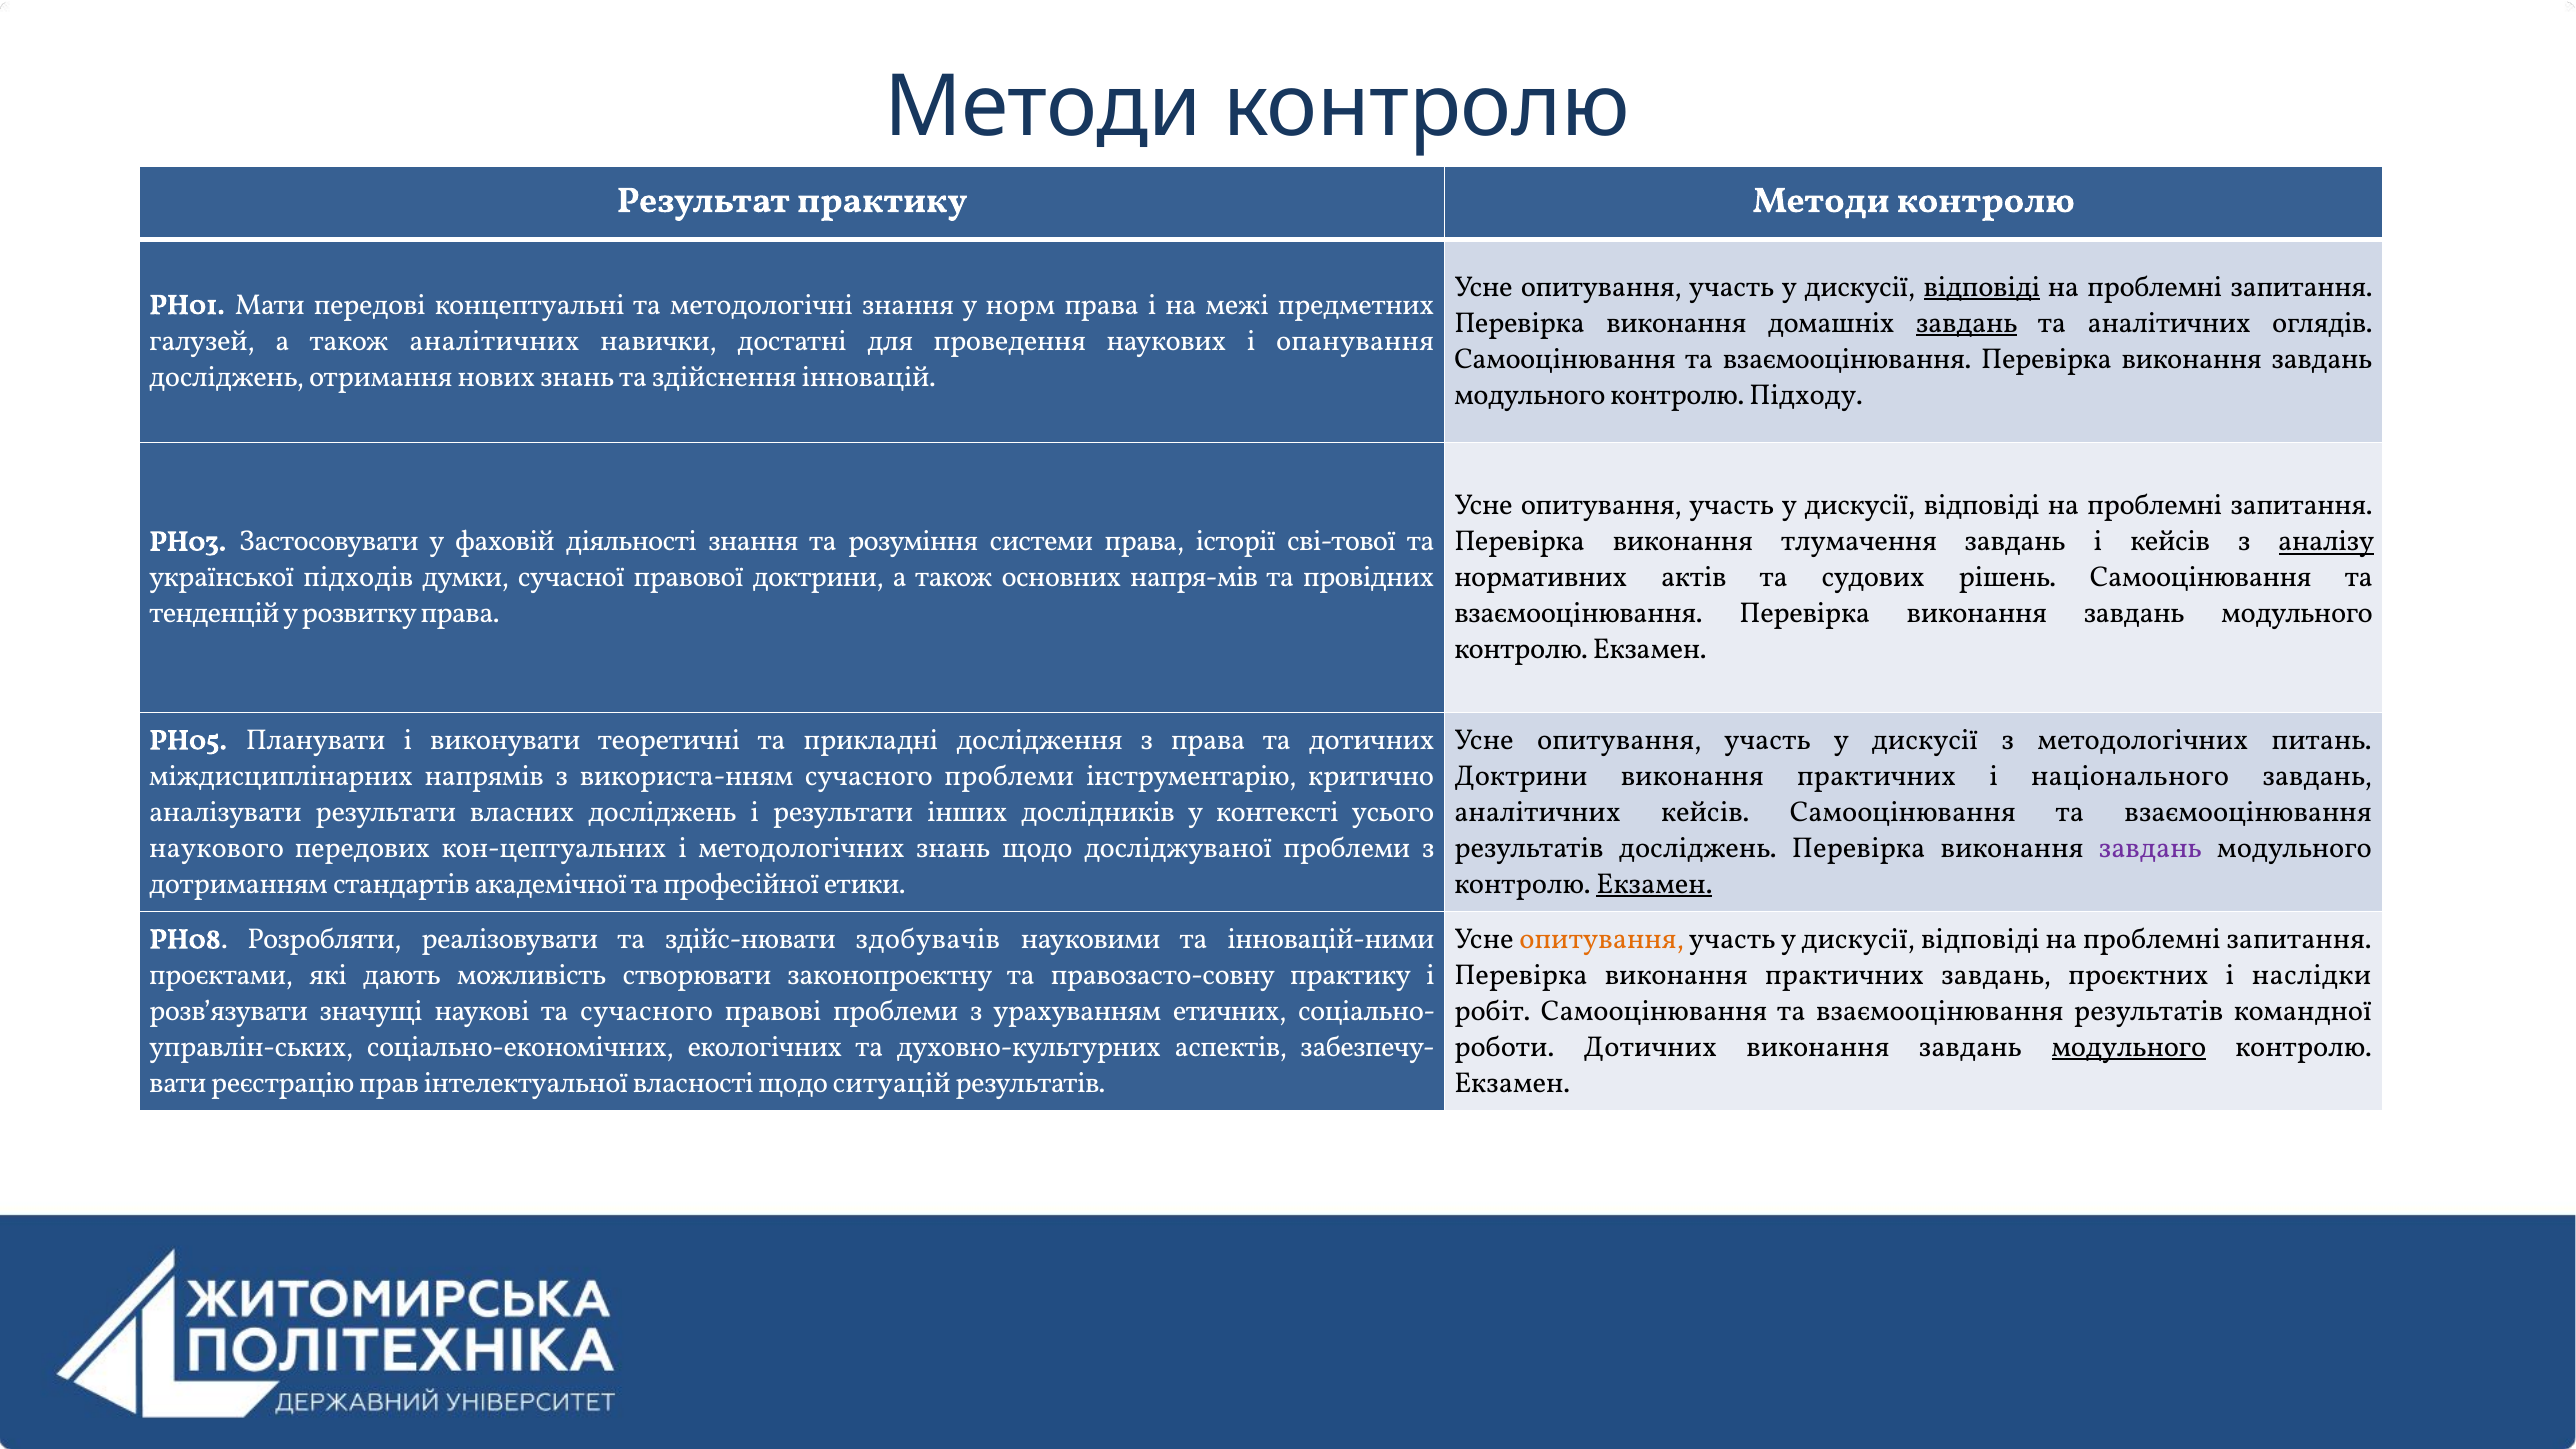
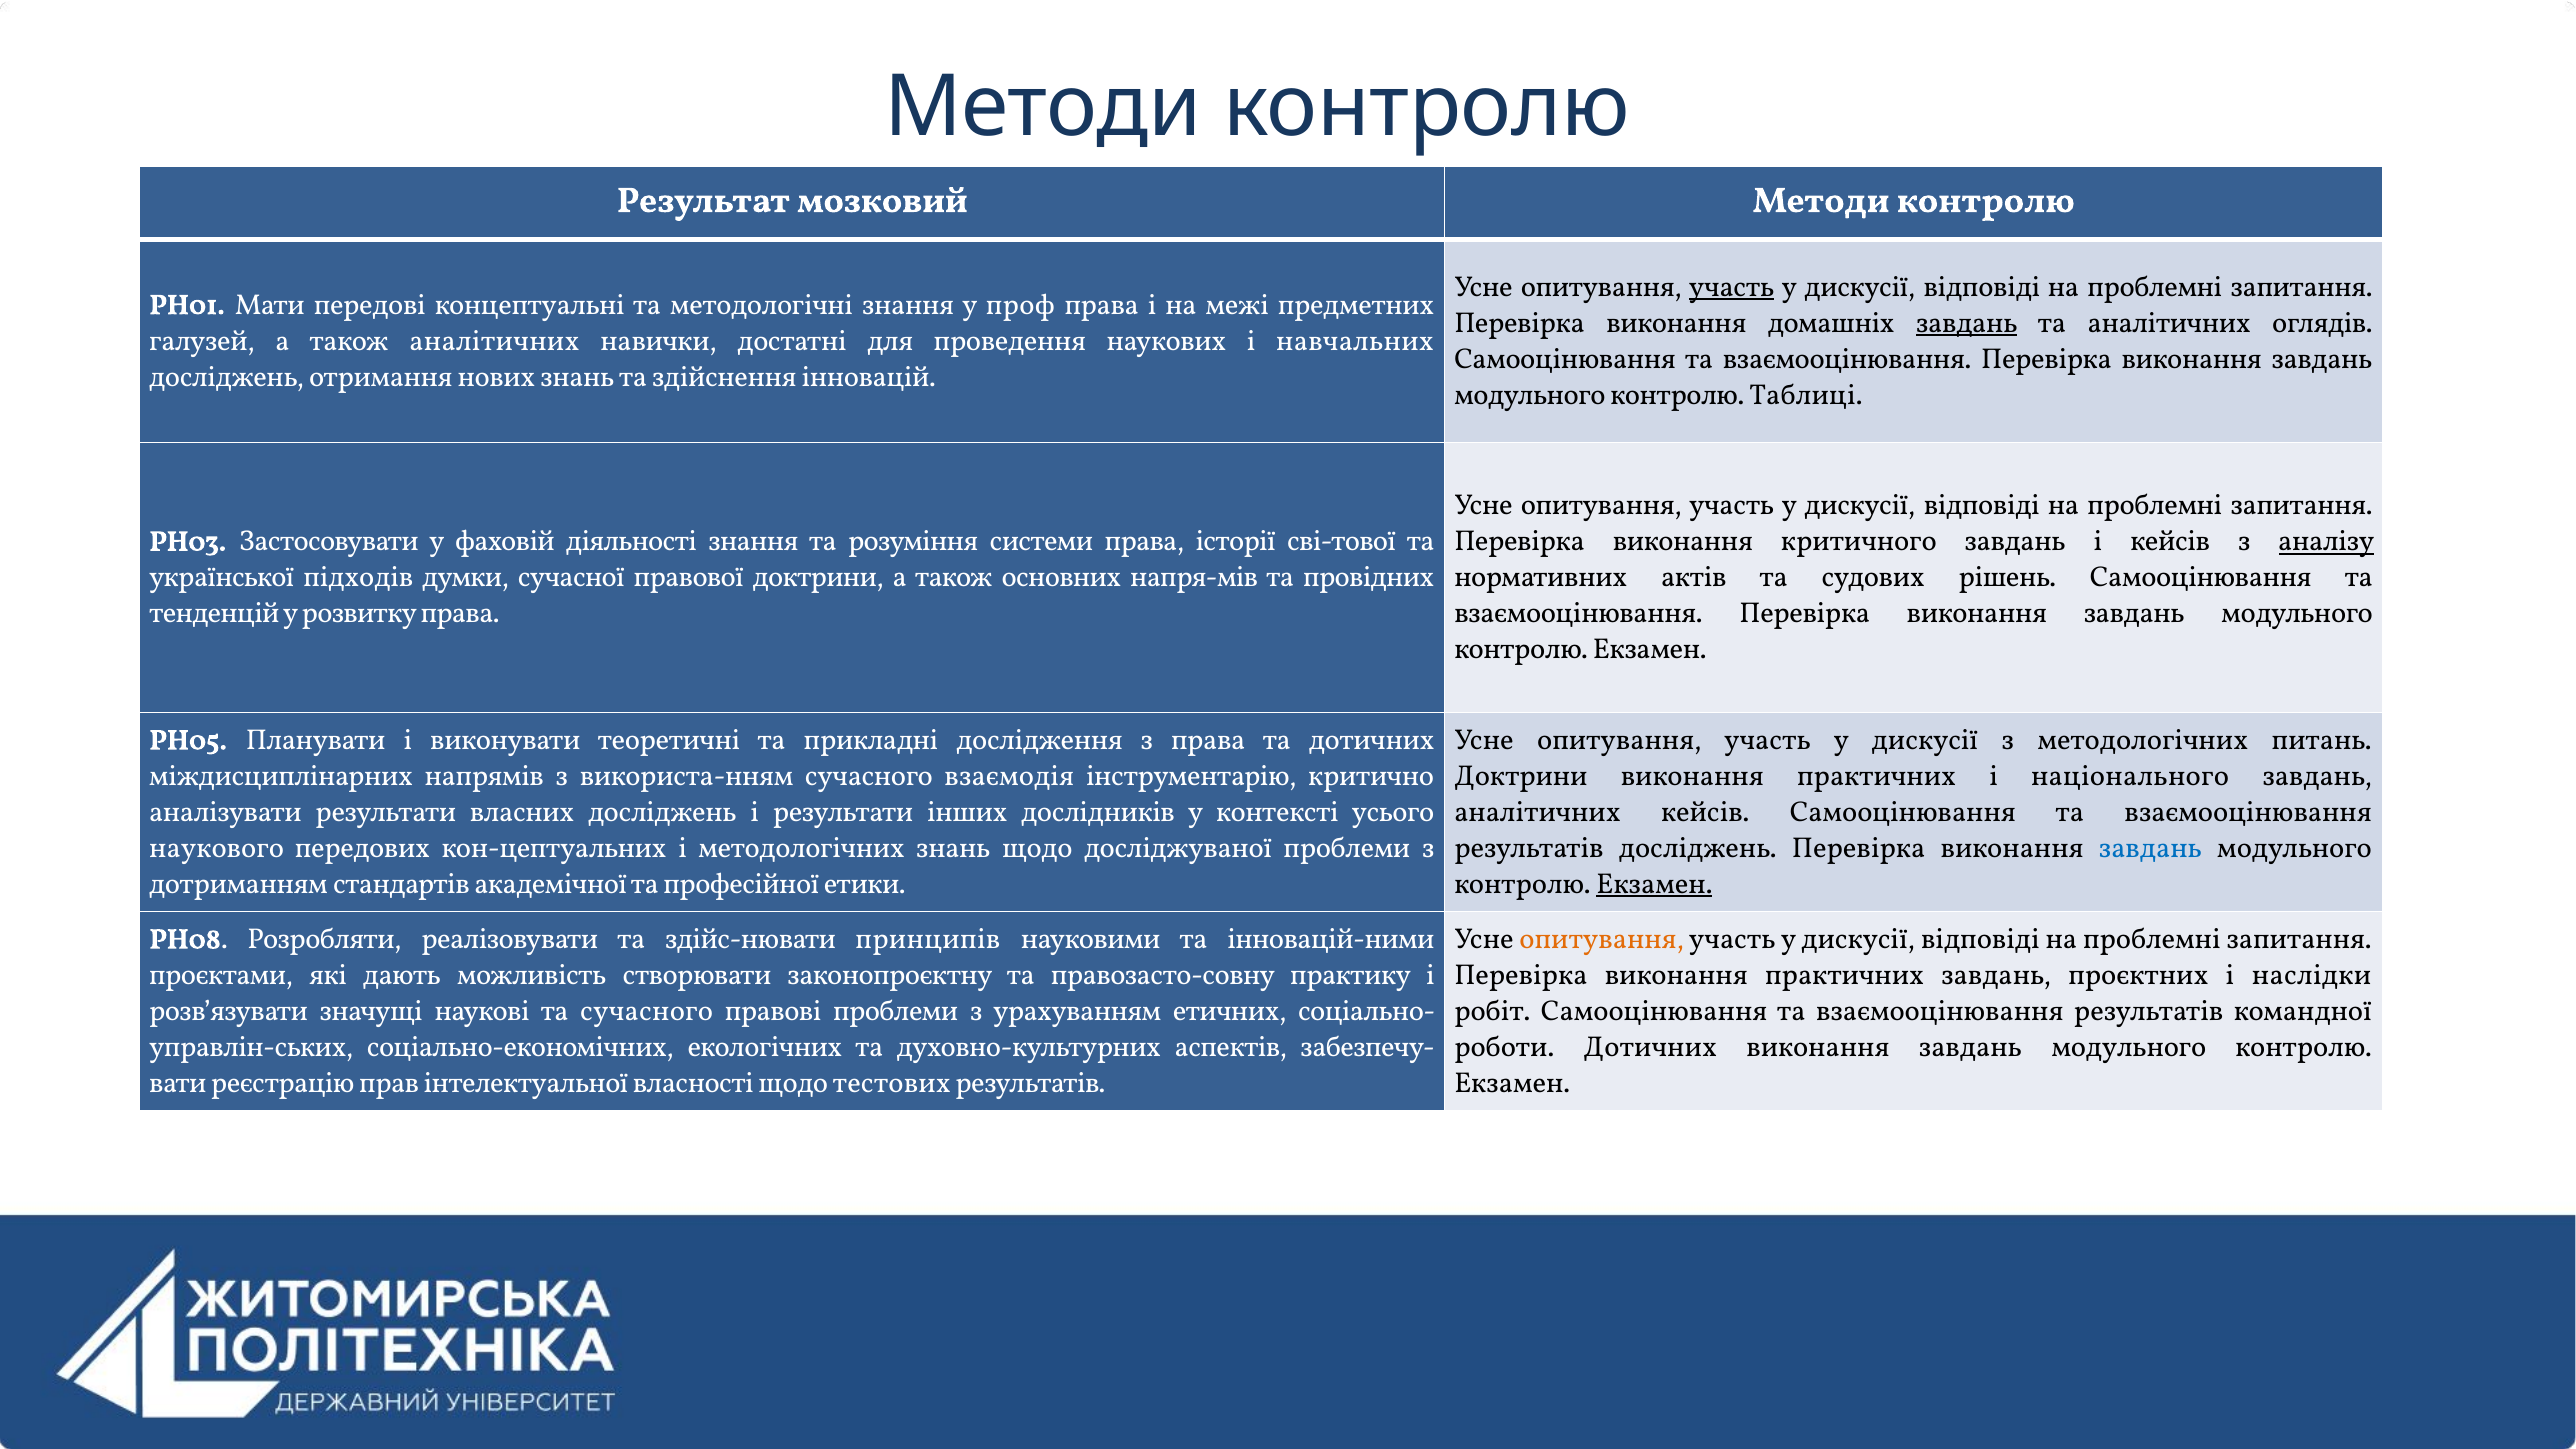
Результат практику: практику -> мозковий (882, 200)
участь underline: none -> present (1732, 287)
відповіді underline: present -> none (1982, 287)
норм: норм -> проф (1020, 305)
опанування: опанування -> навчальних (1355, 341)
Підходу: Підходу -> Таблиці (1806, 395)
тлумачення: тлумачення -> критичного (1859, 541)
сучасного проблеми: проблеми -> взаємодія (1009, 776)
завдань colour: purple -> blue (2151, 848)
здобувачів: здобувачів -> принципів (928, 939)
модульного underline: present -> none (2129, 1047)
ситуацій: ситуацій -> тестових (892, 1083)
